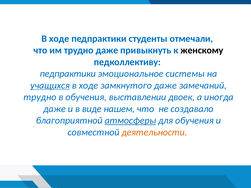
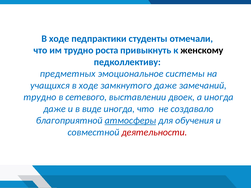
трудно даже: даже -> роста (107, 50)
педпрактики: педпрактики -> предметных (68, 74)
учащихся underline: present -> none (50, 86)
в обучения: обучения -> сетевого (86, 97)
виде нашем: нашем -> иногда (119, 109)
деятельности colour: orange -> red (154, 132)
